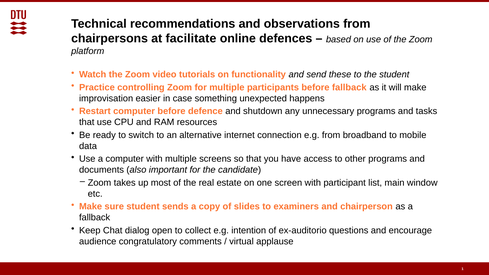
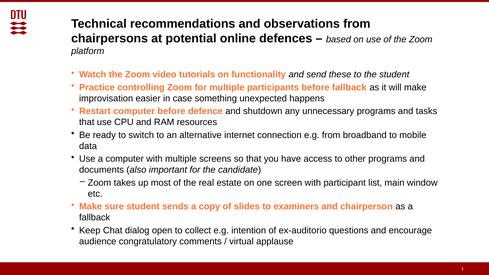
facilitate: facilitate -> potential (191, 39)
